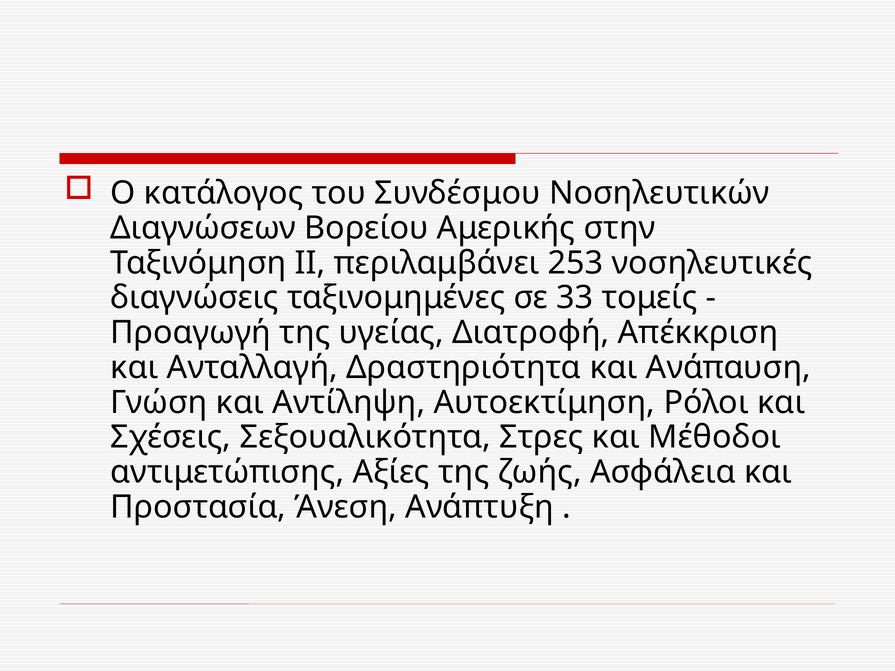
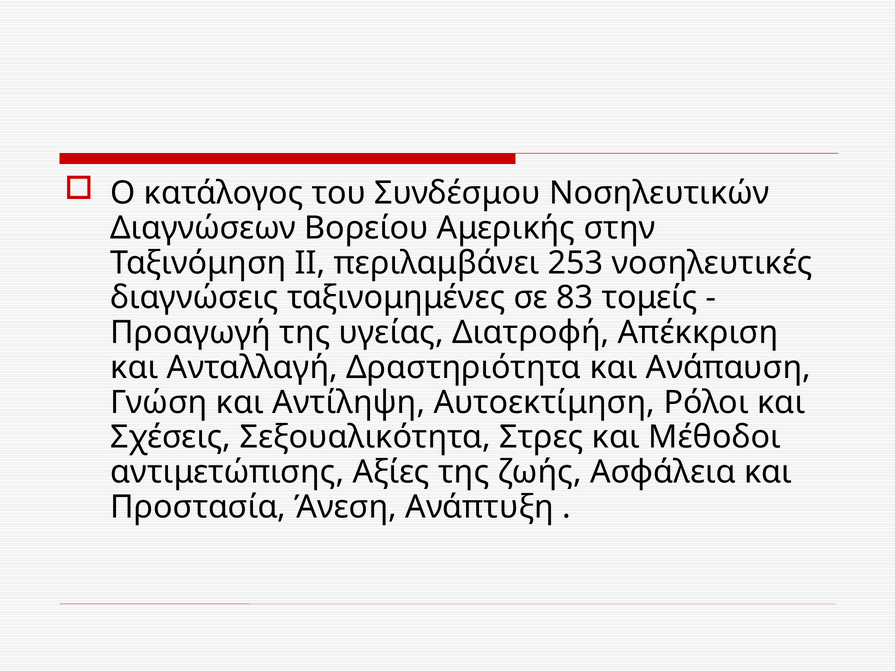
33: 33 -> 83 (575, 298)
